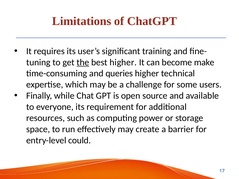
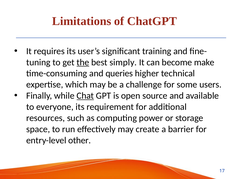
best higher: higher -> simply (123, 62)
Chat underline: none -> present (85, 96)
could: could -> other (80, 140)
